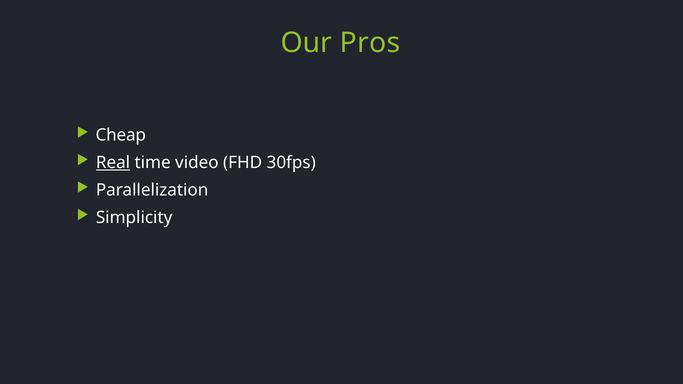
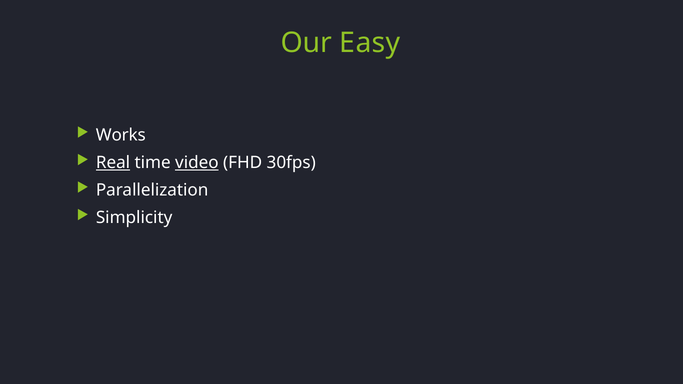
Pros: Pros -> Easy (370, 43)
Cheap: Cheap -> Works (121, 135)
video underline: none -> present (197, 163)
